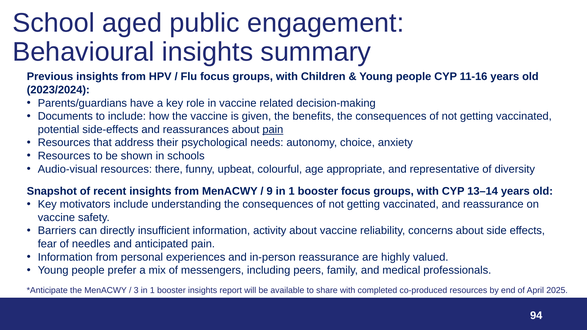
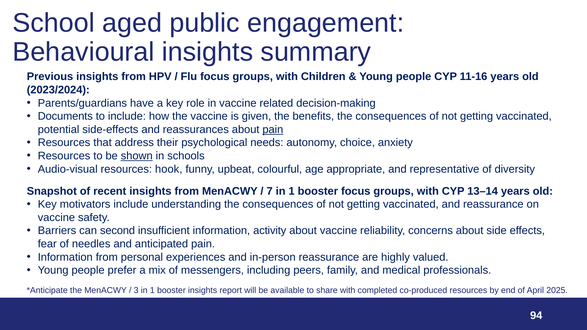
shown underline: none -> present (137, 156)
there: there -> hook (169, 169)
9: 9 -> 7 (270, 191)
directly: directly -> second (118, 231)
